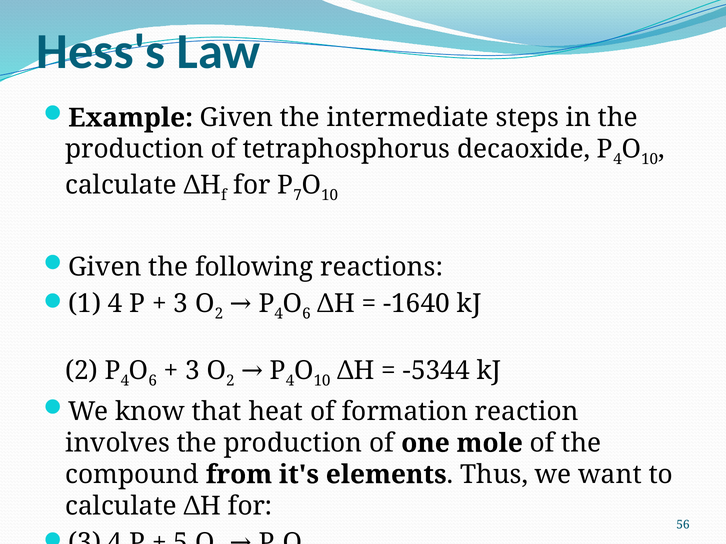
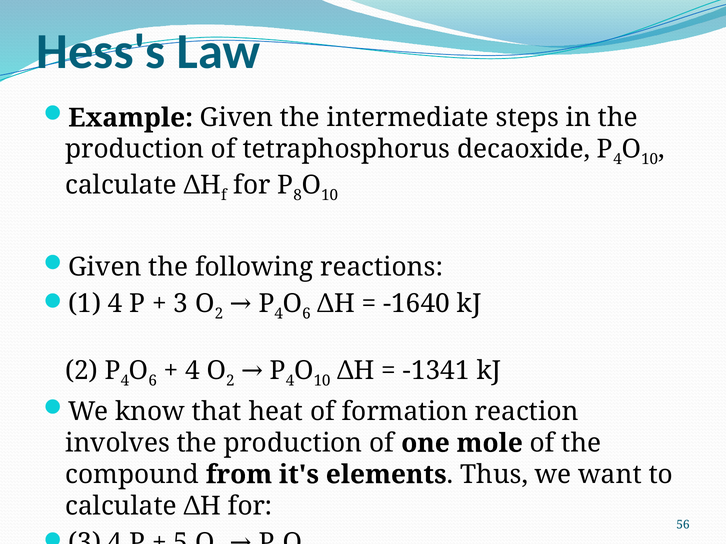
7: 7 -> 8 (298, 195)
-5344: -5344 -> -1341 (436, 371)
3: 3 -> 4 (192, 371)
